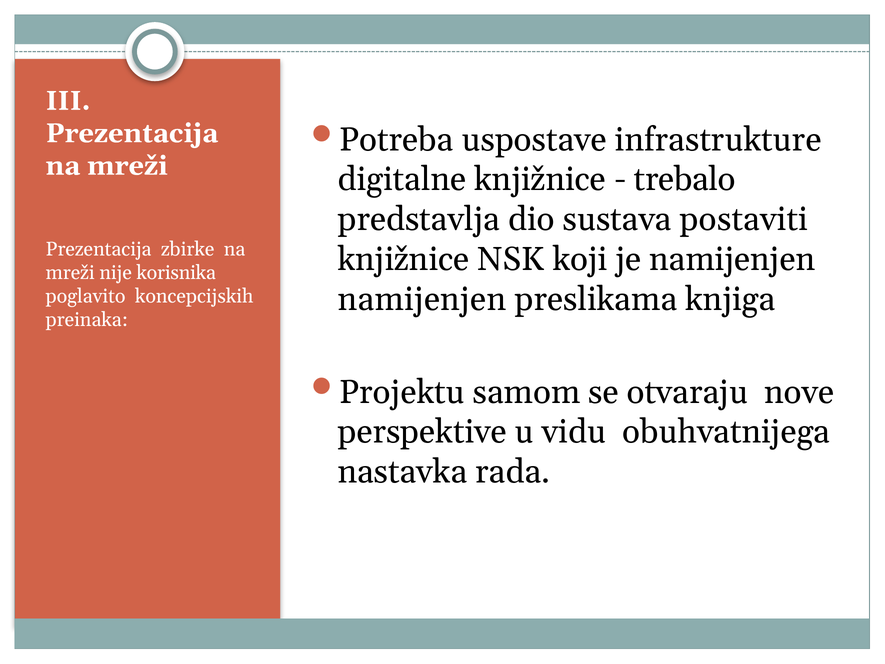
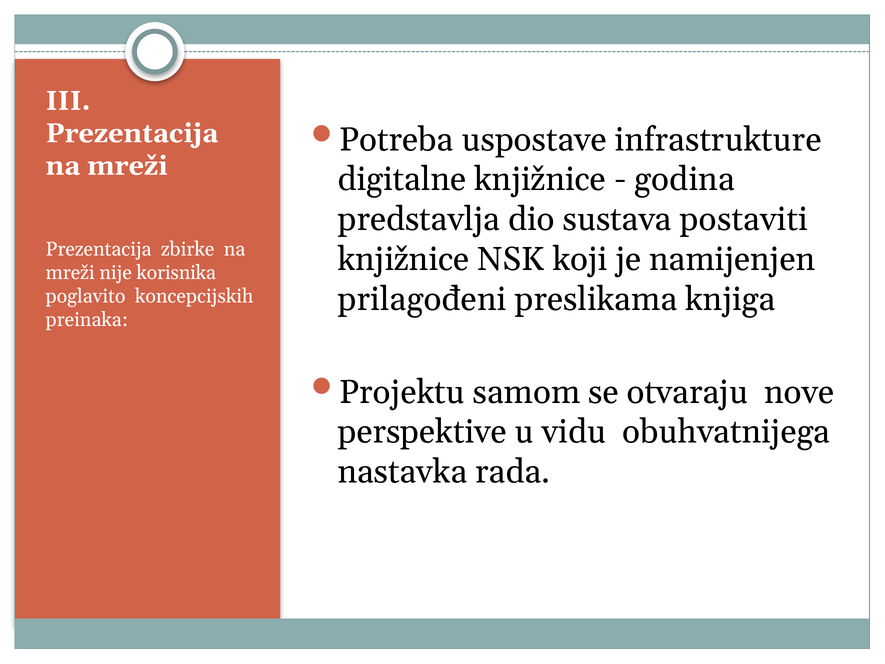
trebalo: trebalo -> godina (685, 179)
namijenjen: namijenjen -> prilagođeni (422, 299)
